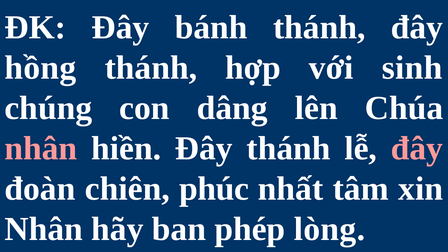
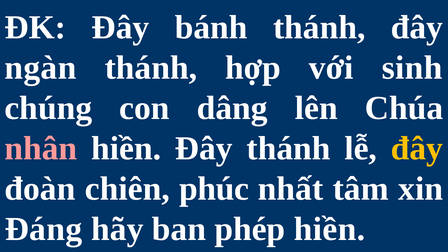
hồng: hồng -> ngàn (40, 68)
đây colour: pink -> yellow (417, 148)
Nhân: Nhân -> Đáng (43, 229)
phép lòng: lòng -> hiền (329, 229)
